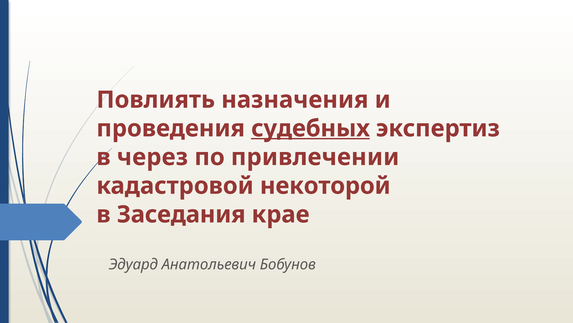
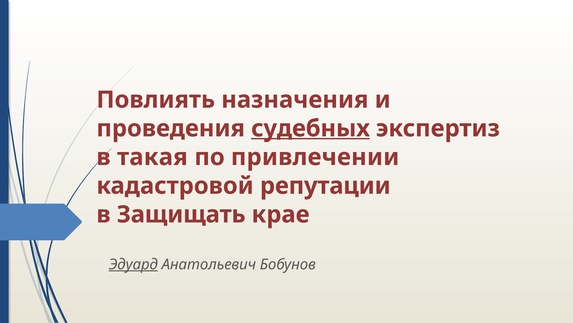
через: через -> такая (152, 157)
некоторой: некоторой -> репутации (325, 185)
Заседания: Заседания -> Защищать (181, 214)
Эдуард underline: none -> present (133, 264)
